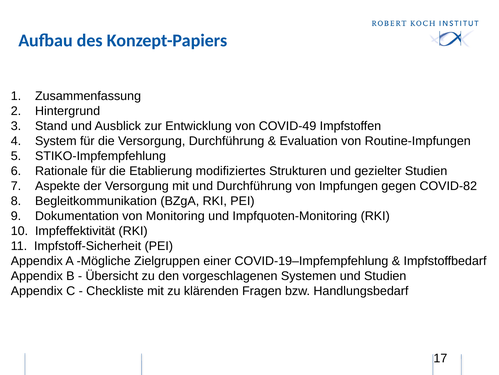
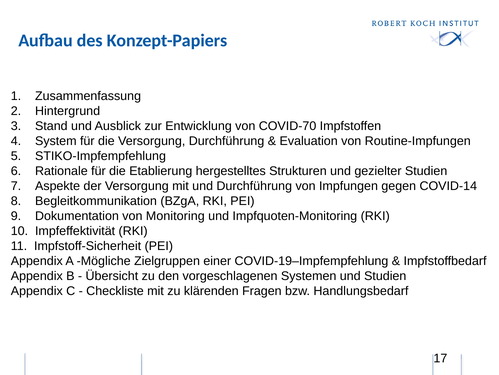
COVID-49: COVID-49 -> COVID-70 (288, 126)
modifiziertes: modifiziertes -> hergestelltes (231, 171)
COVID-82: COVID-82 -> COVID-14 (448, 186)
